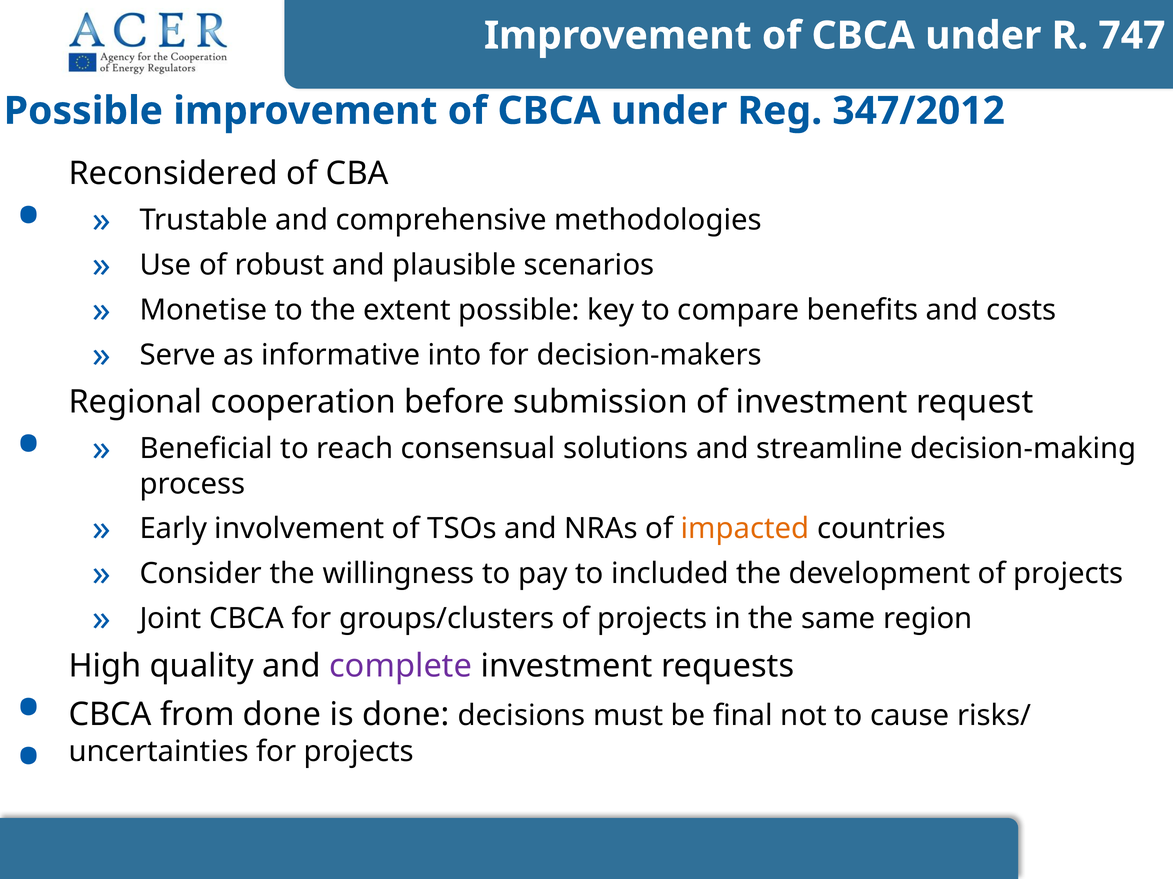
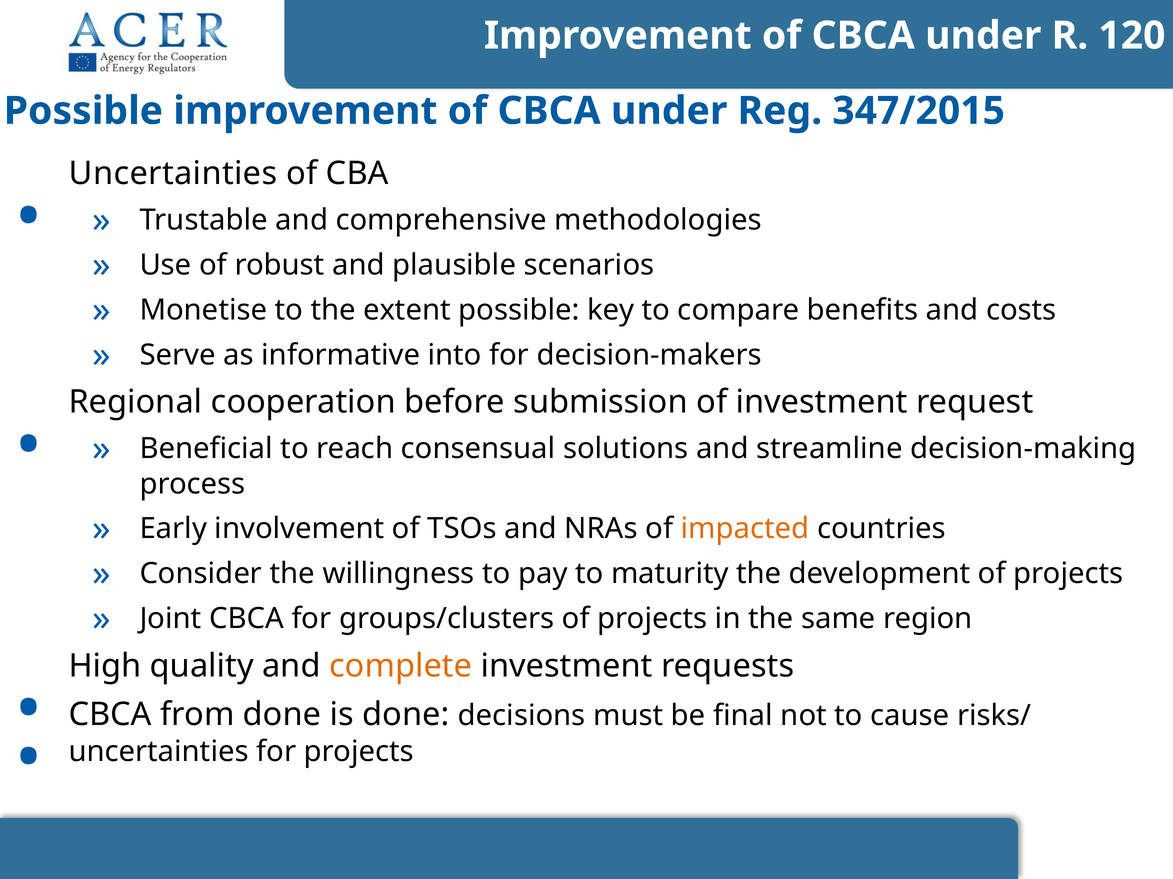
747: 747 -> 120 (1132, 36)
347/2012: 347/2012 -> 347/2015 (919, 111)
Reconsidered: Reconsidered -> Uncertainties (173, 174)
included: included -> maturity (670, 574)
complete colour: purple -> orange (401, 666)
